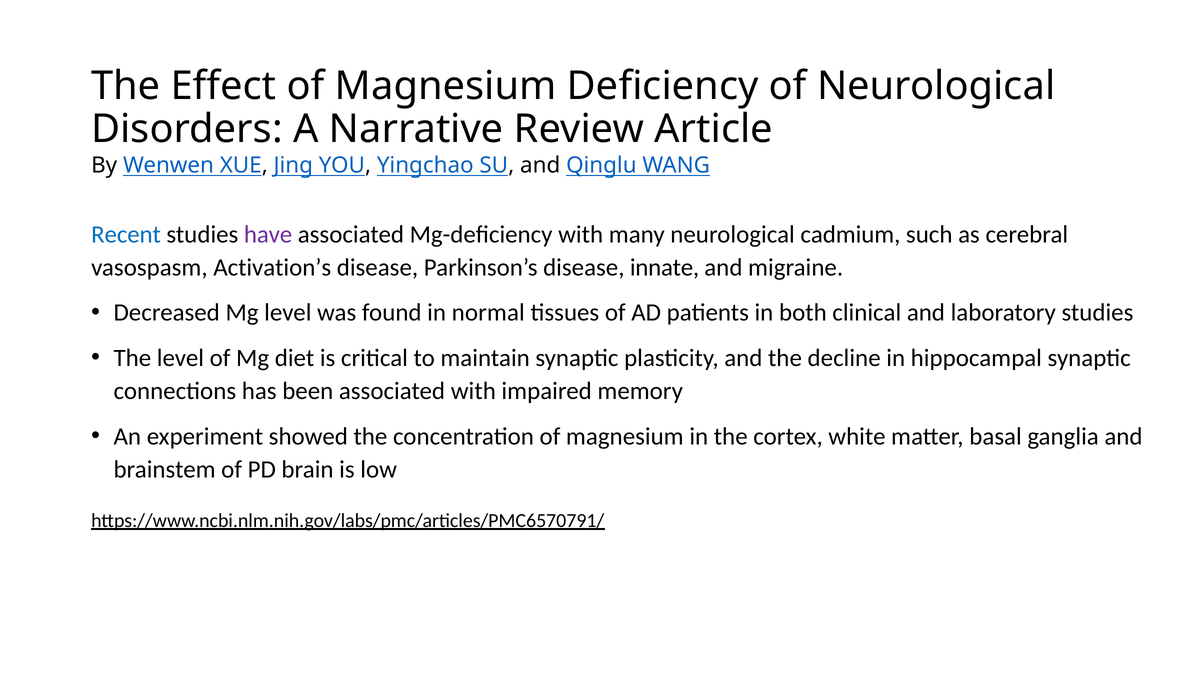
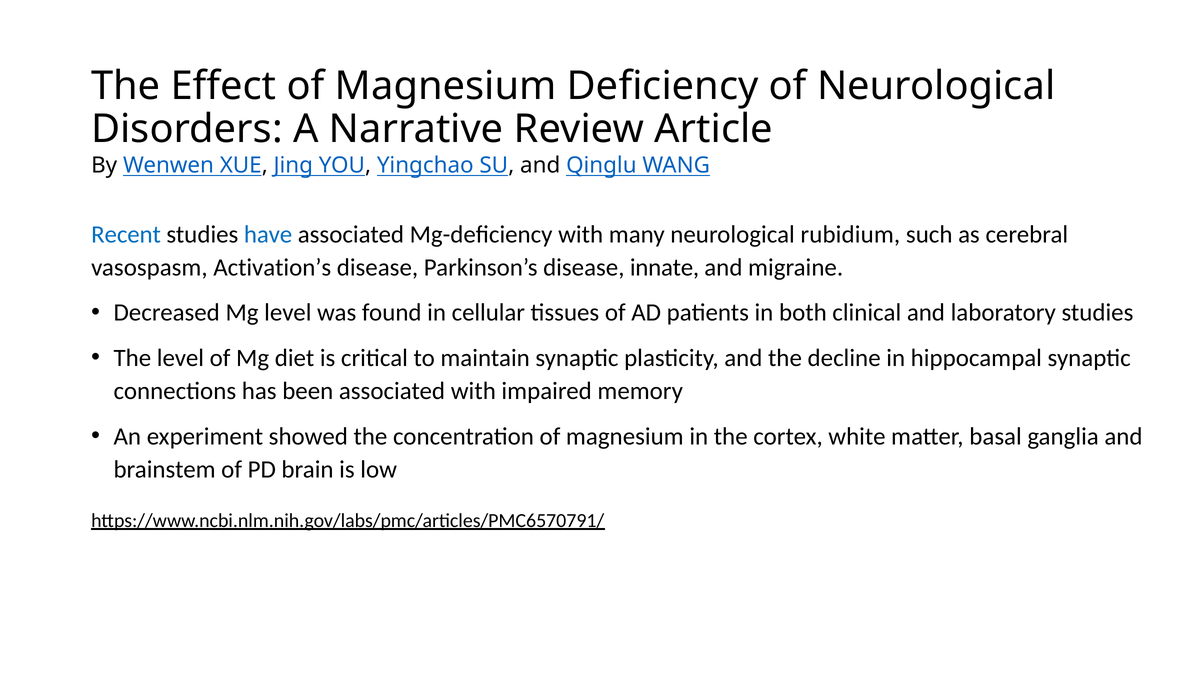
have colour: purple -> blue (268, 234)
cadmium: cadmium -> rubidium (850, 234)
normal: normal -> cellular (488, 313)
